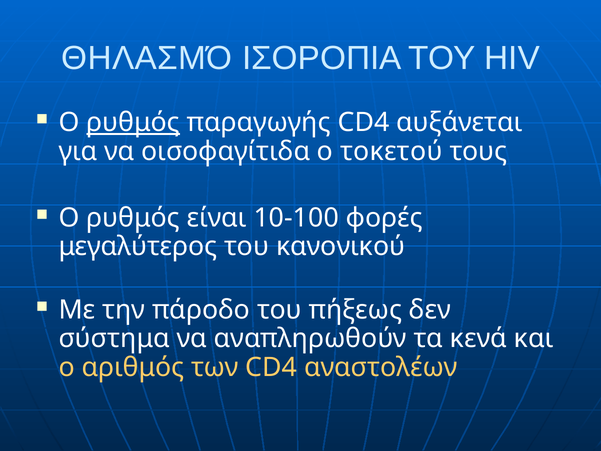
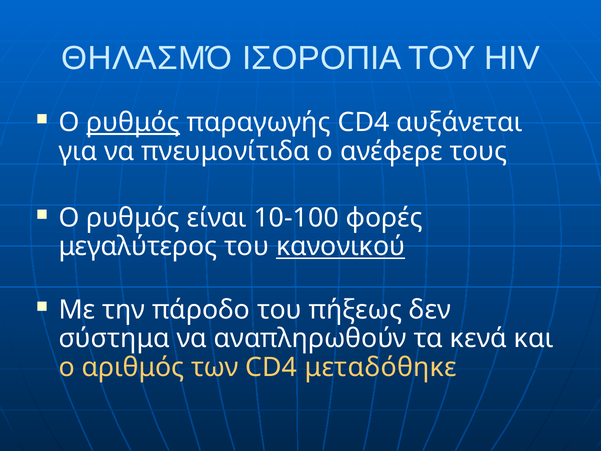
οισοφαγίτιδα: οισοφαγίτιδα -> πνευμονίτιδα (226, 151)
τοκετού: τοκετού -> ανέφερε (391, 151)
κανονικού underline: none -> present (341, 246)
αναστολέων: αναστολέων -> μεταδόθηκε (381, 367)
